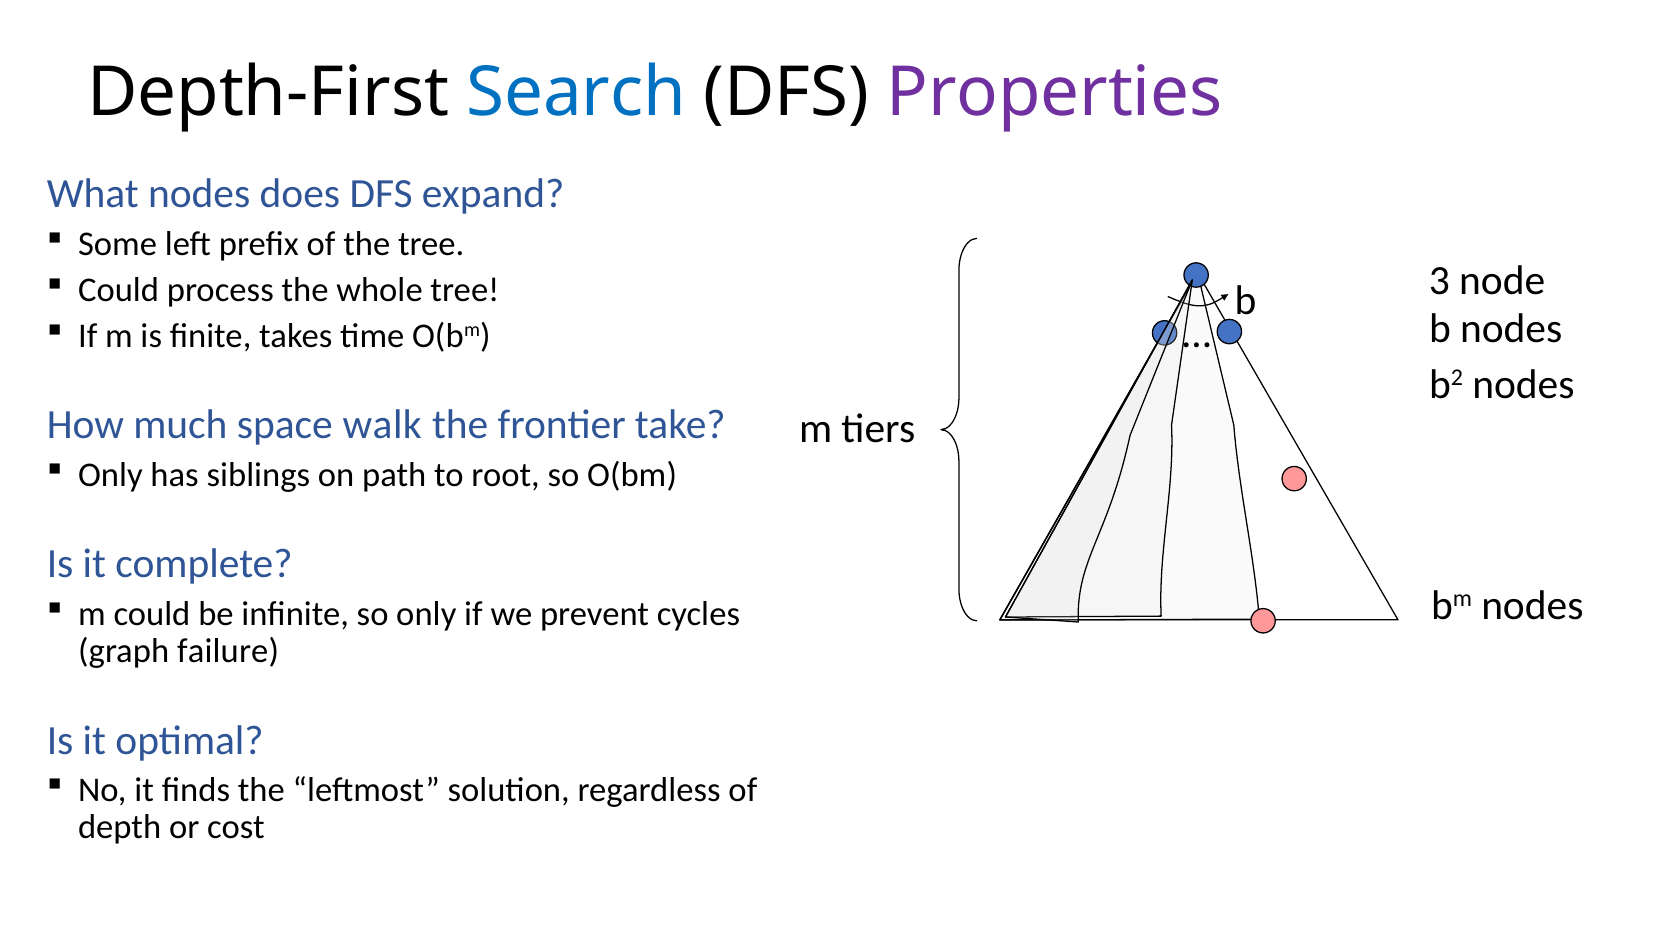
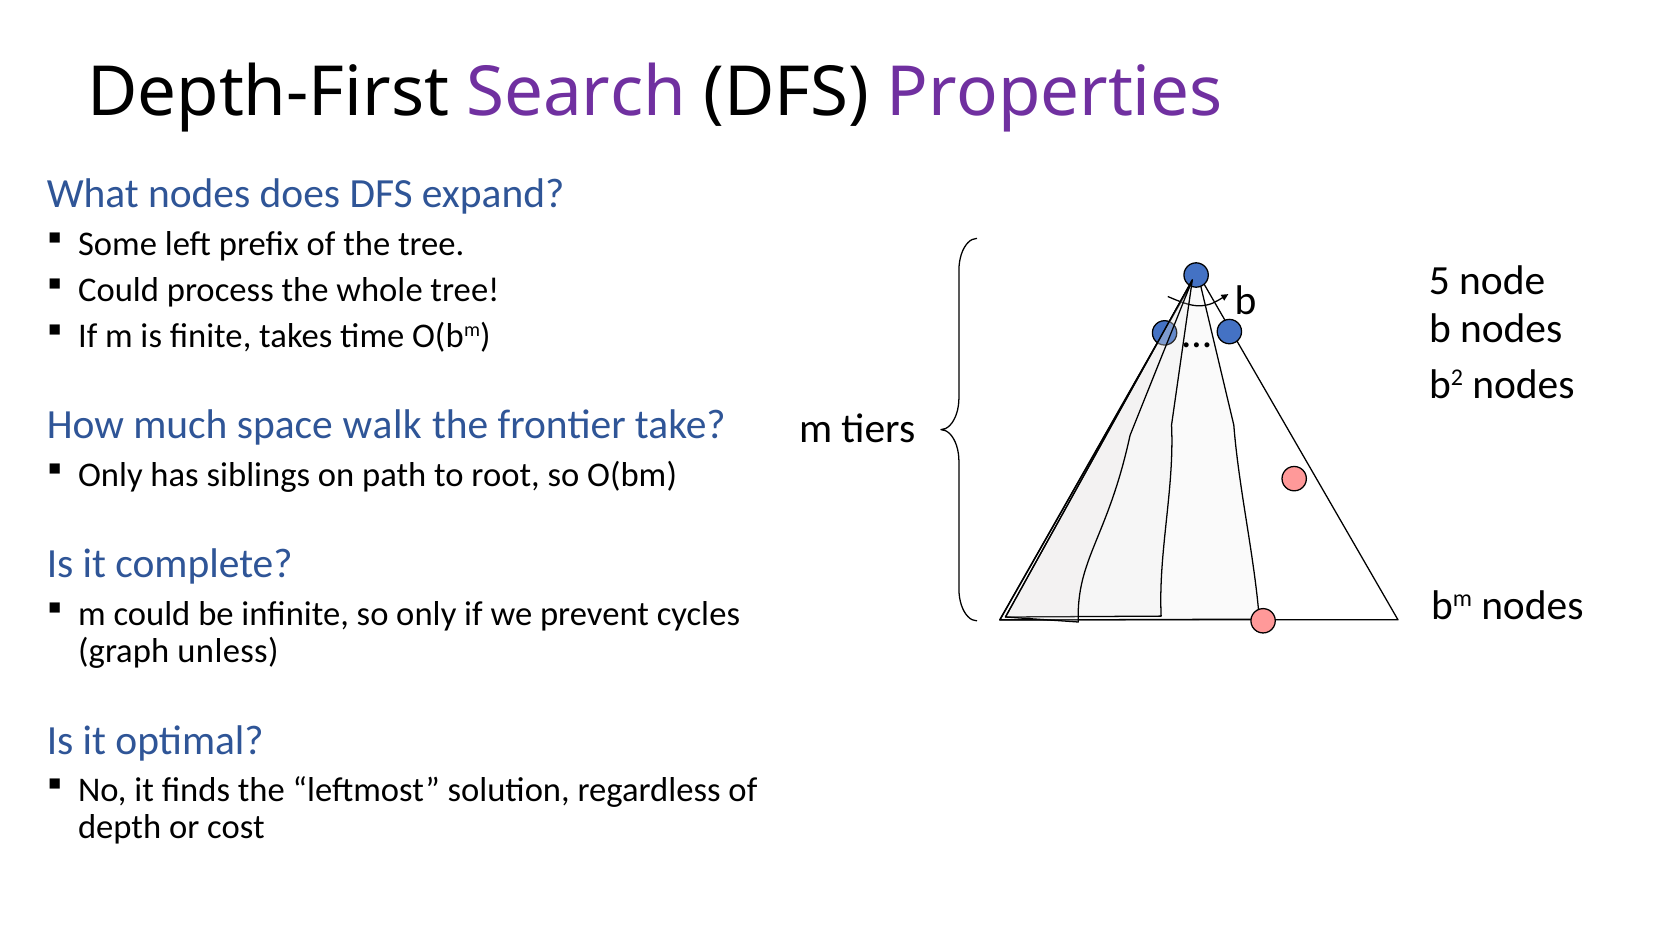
Search colour: blue -> purple (576, 93)
3: 3 -> 5 (1439, 281)
failure: failure -> unless (228, 651)
